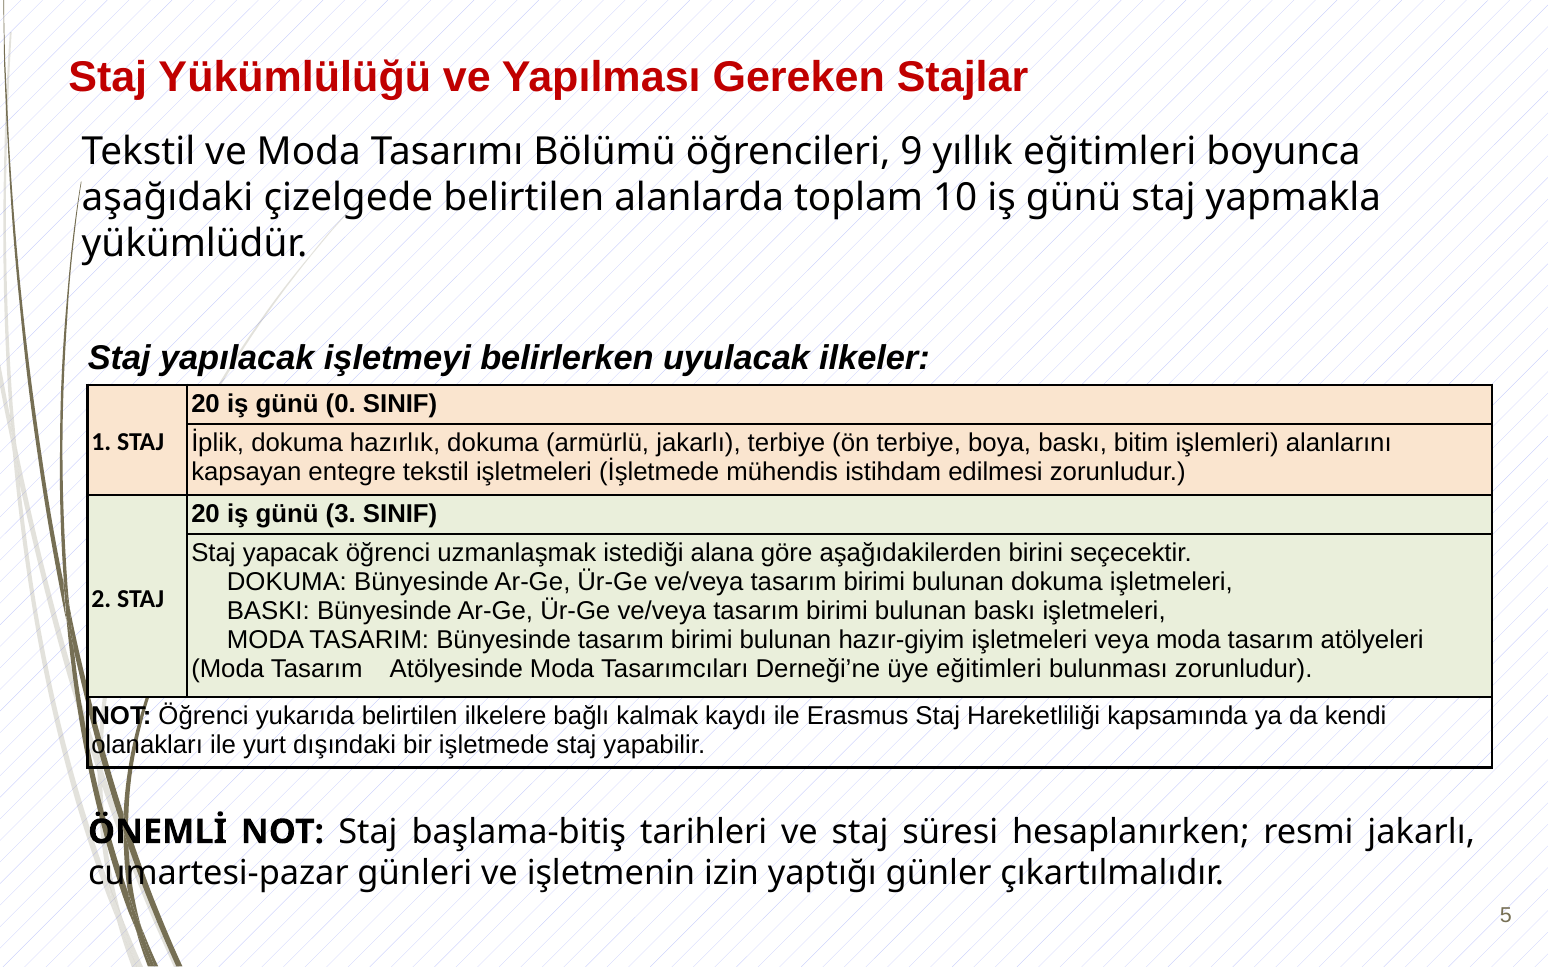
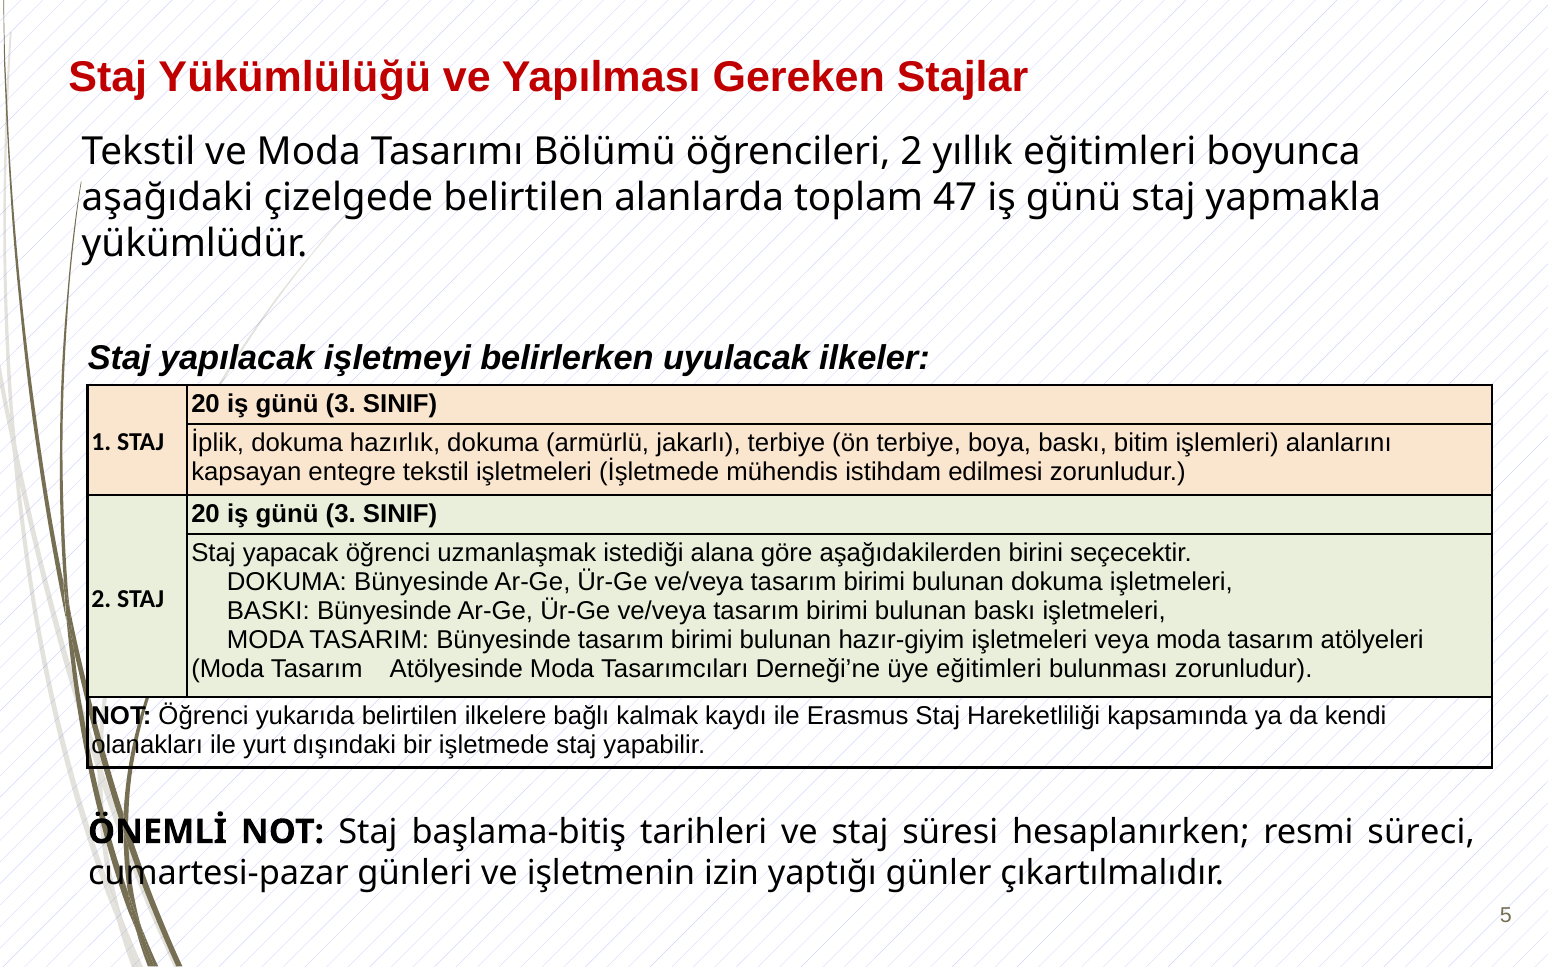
öğrencileri 9: 9 -> 2 (912, 151)
10: 10 -> 47 (955, 198)
0: 0 -> 3 (341, 404)
resmi jakarlı: jakarlı -> süreci (1421, 832)
